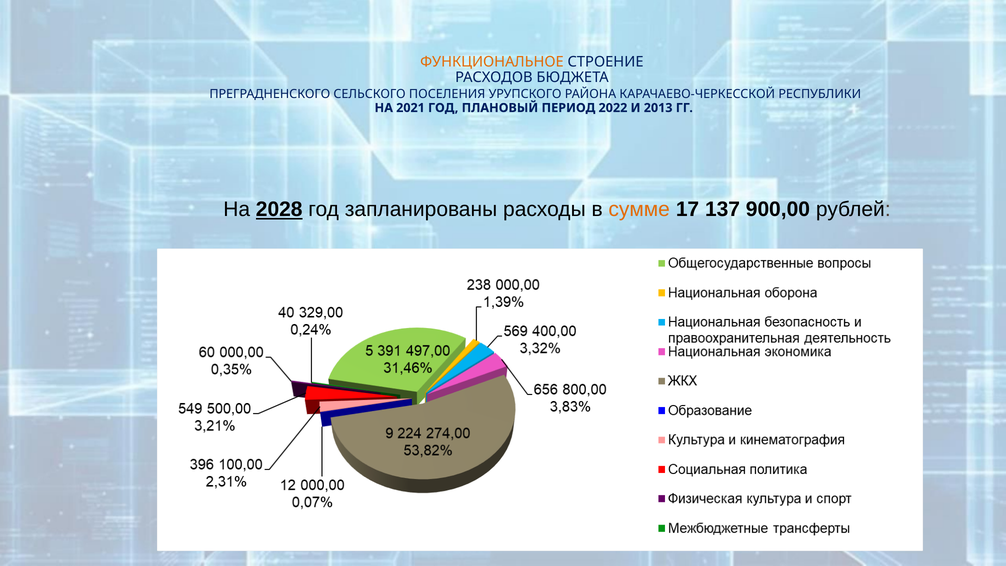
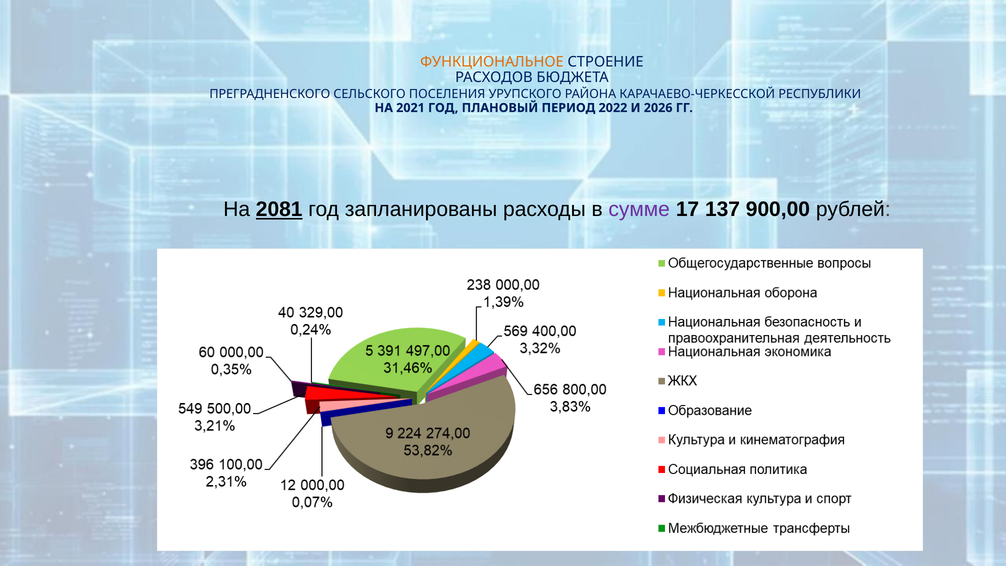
2013: 2013 -> 2026 (658, 108)
2028: 2028 -> 2081 (279, 209)
сумме colour: orange -> purple (639, 209)
